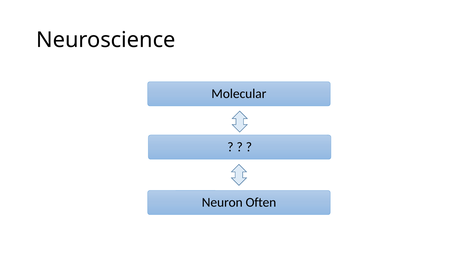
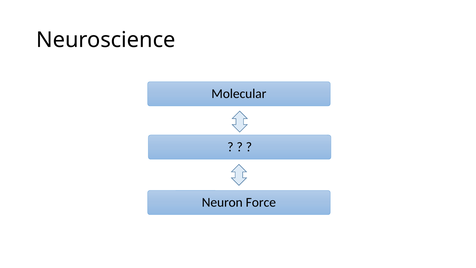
Often: Often -> Force (261, 202)
